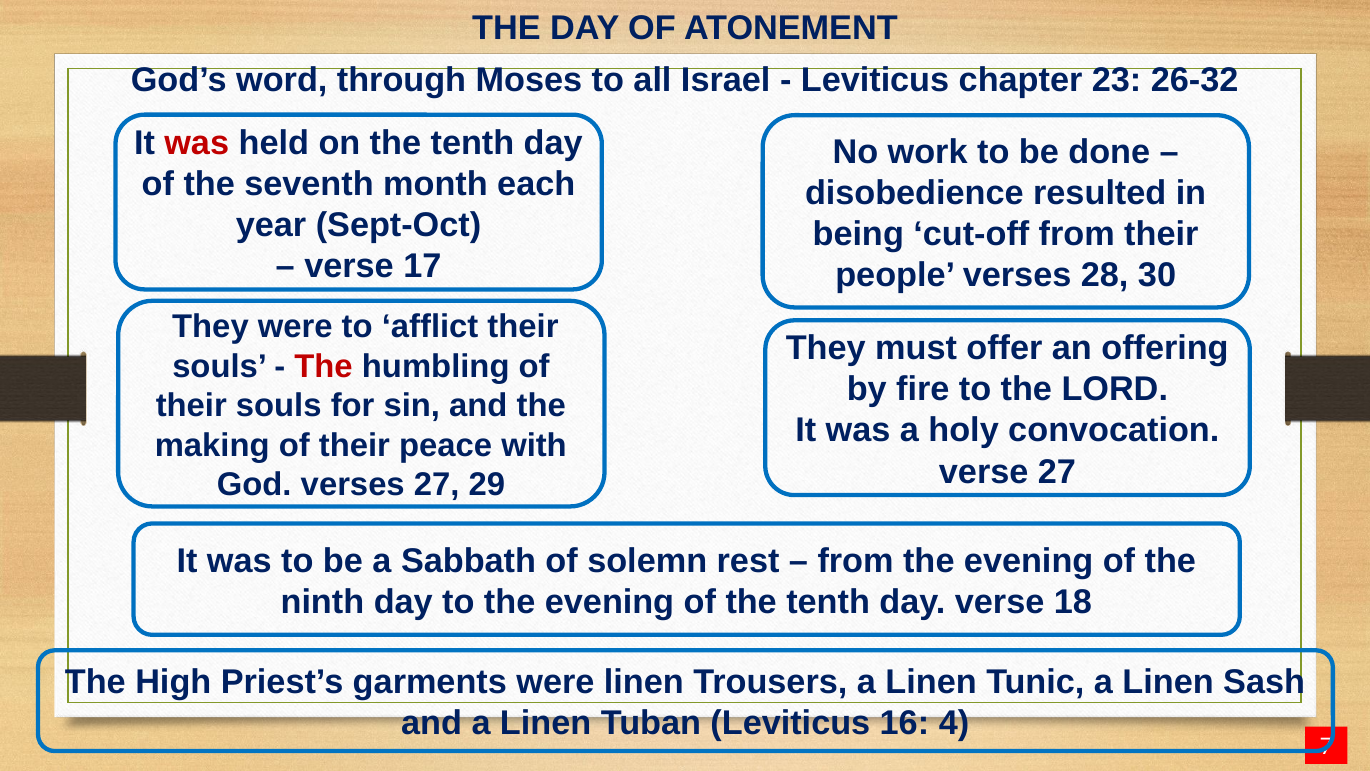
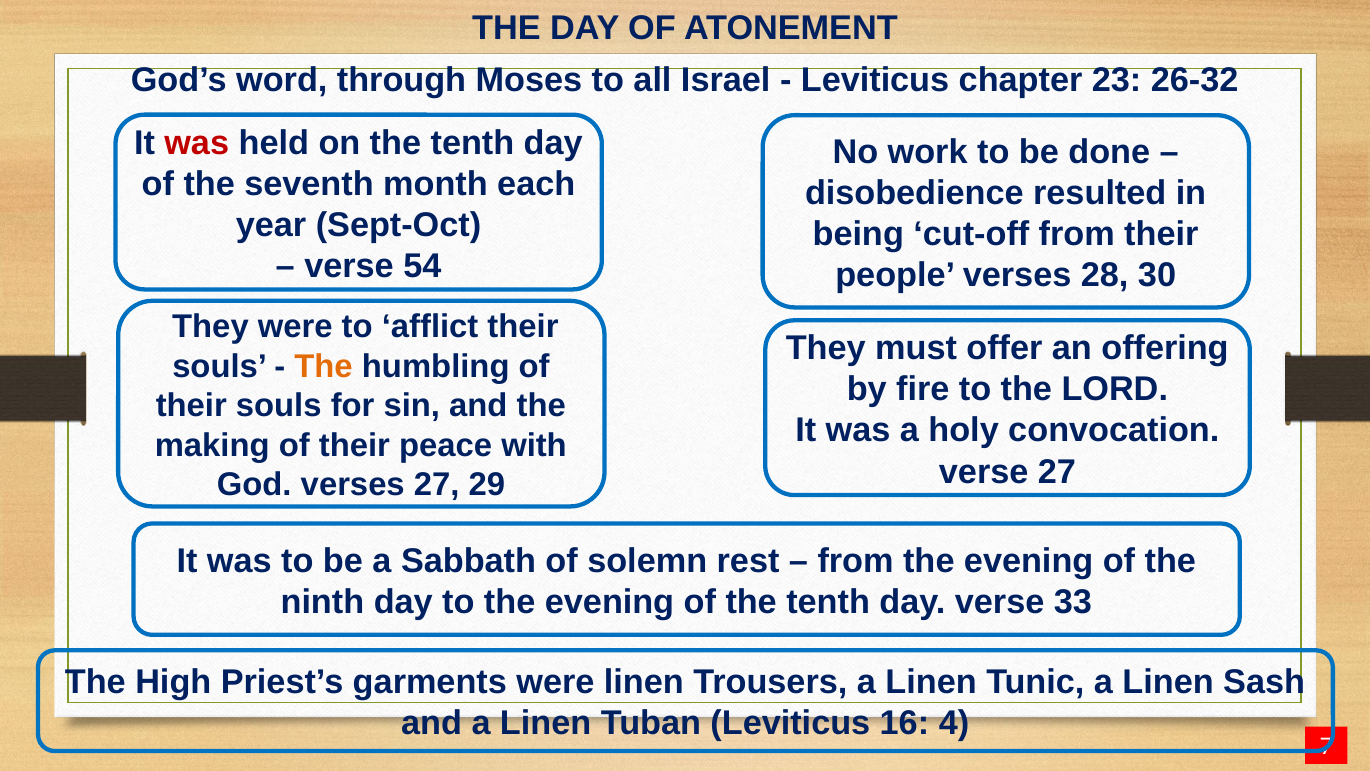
17: 17 -> 54 (422, 266)
The colour: red -> orange (324, 366)
18: 18 -> 33 (1073, 602)
